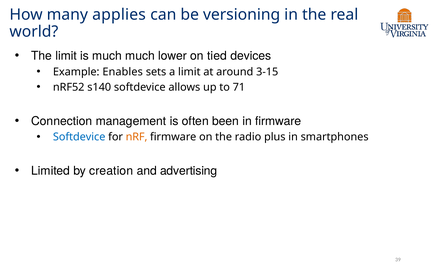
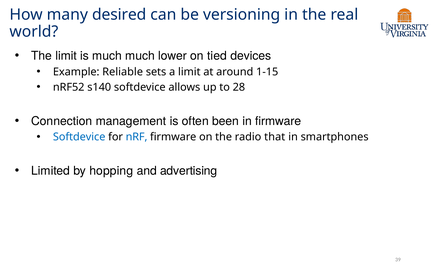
applies: applies -> desired (119, 15)
Enables: Enables -> Reliable (123, 72)
3-15: 3-15 -> 1-15 (267, 72)
71: 71 -> 28 (239, 87)
nRF colour: orange -> blue (137, 137)
plus: plus -> that (275, 137)
creation: creation -> hopping (111, 171)
